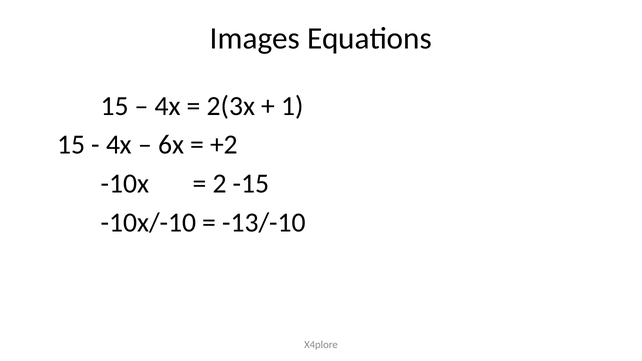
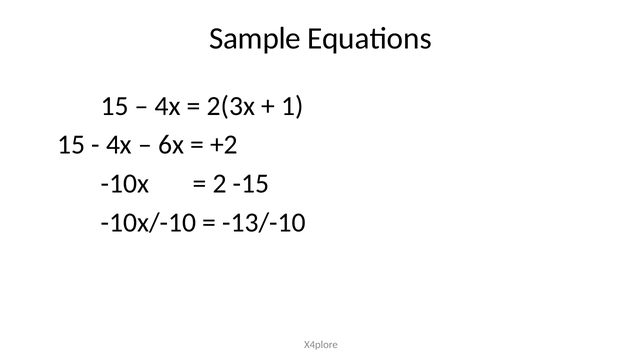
Images: Images -> Sample (255, 39)
